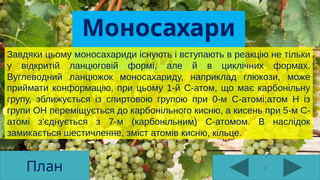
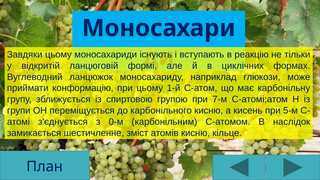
0-м: 0-м -> 7-м (220, 99)
7-м: 7-м -> 0-м (116, 122)
